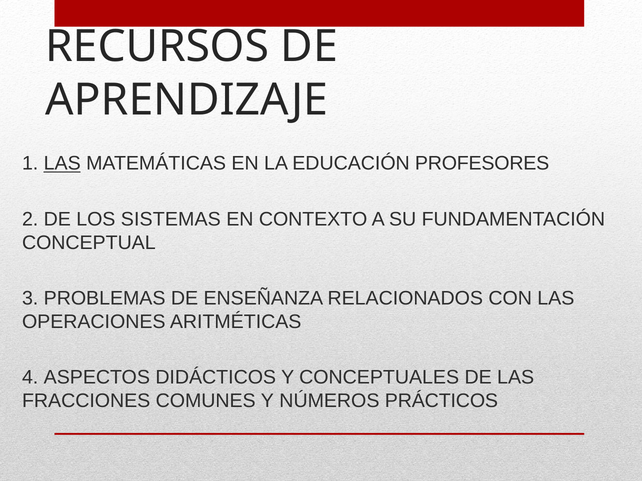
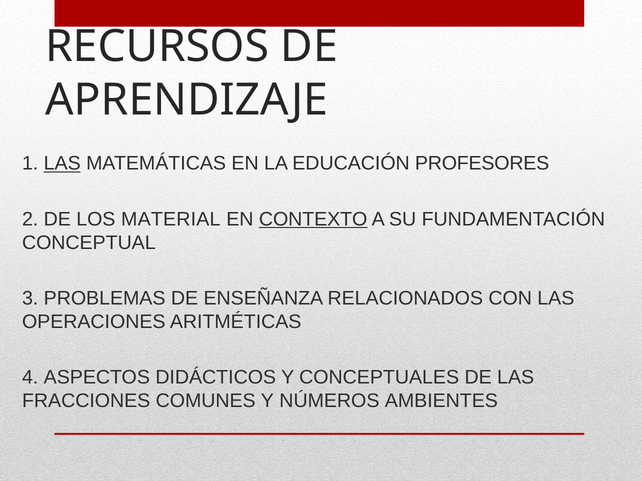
SISTEMAS: SISTEMAS -> MATERIAL (171, 219)
CONTEXTO underline: none -> present (313, 219)
PRÁCTICOS: PRÁCTICOS -> AMBIENTES (441, 401)
